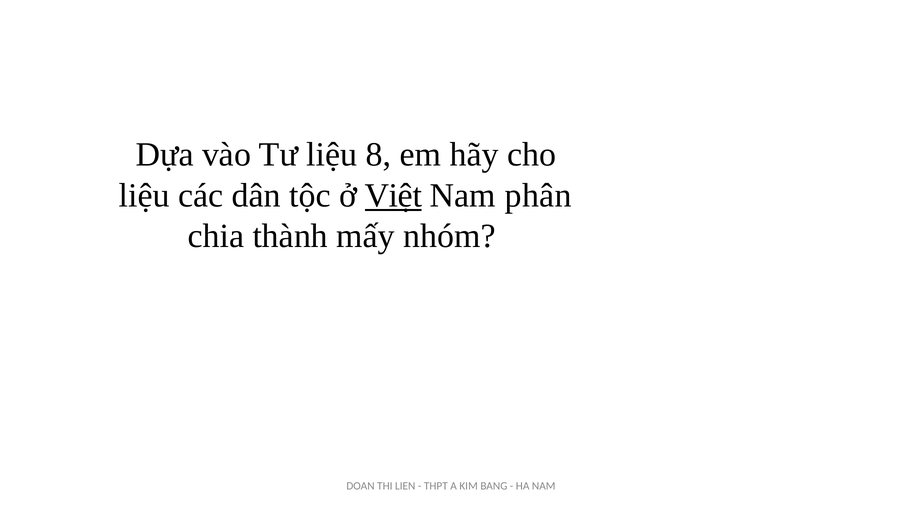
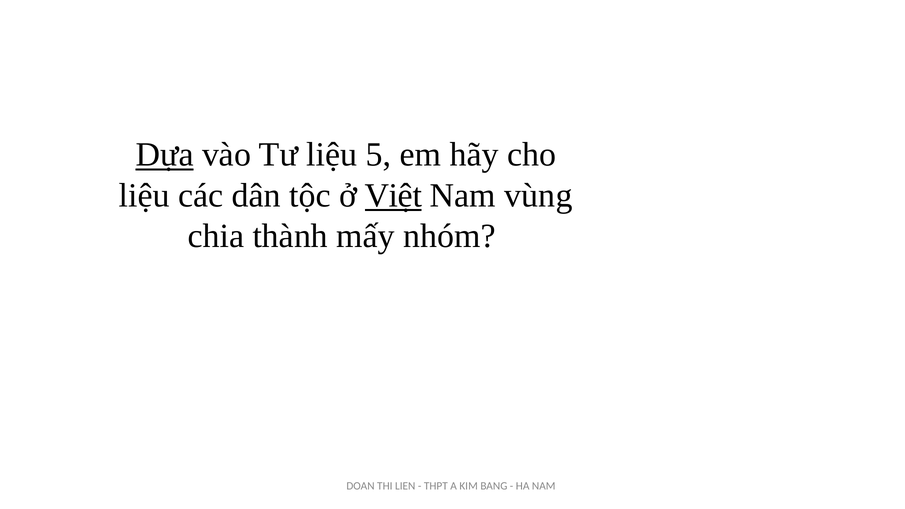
Dựa underline: none -> present (165, 155)
8: 8 -> 5 (378, 155)
phân: phân -> vùng (538, 195)
